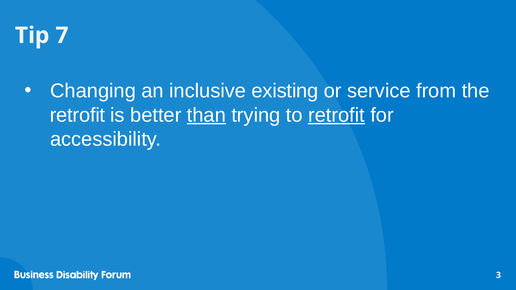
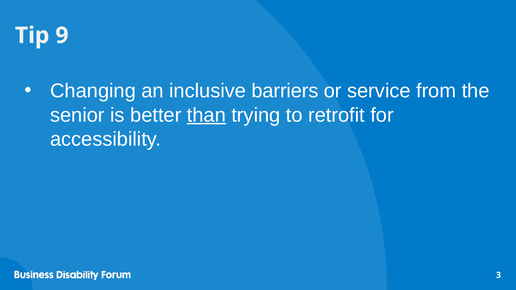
7: 7 -> 9 (62, 35)
existing: existing -> barriers (285, 91)
retrofit: retrofit -> senior (77, 115)
retrofit underline: present -> none (336, 115)
